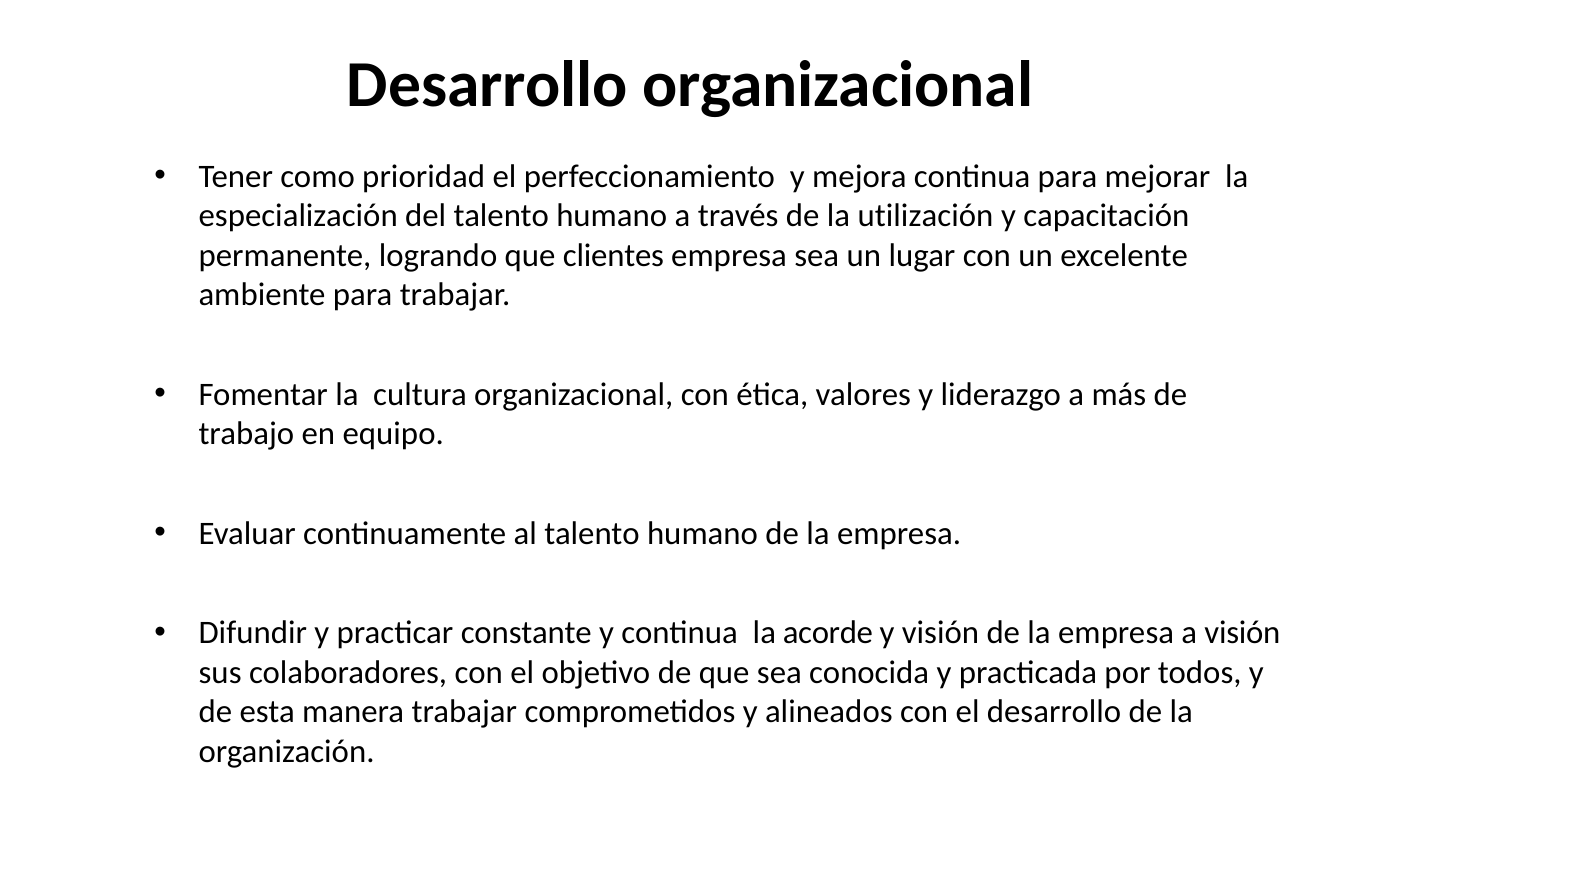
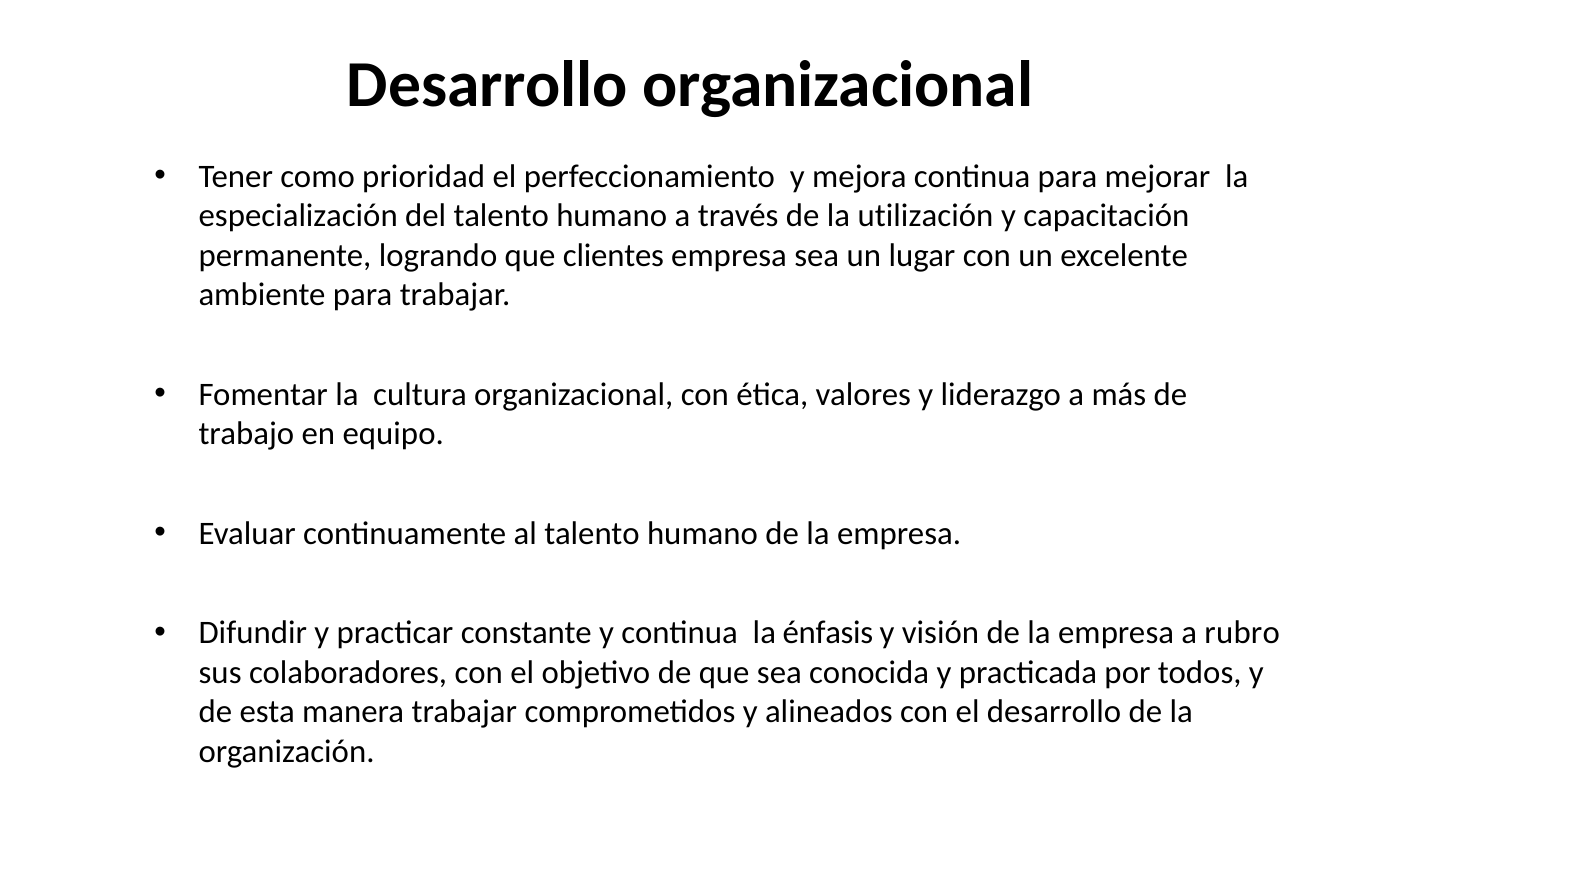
acorde: acorde -> énfasis (828, 633)
a visión: visión -> rubro (1242, 633)
